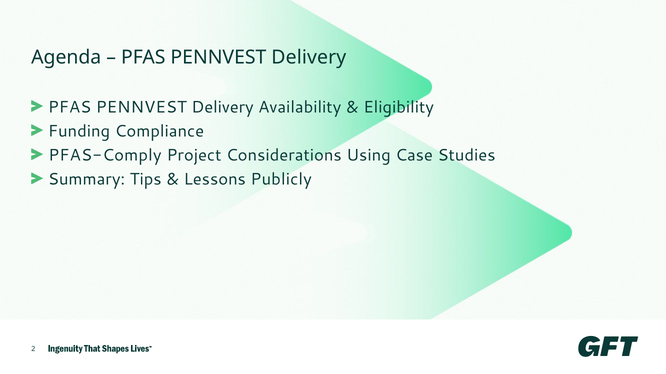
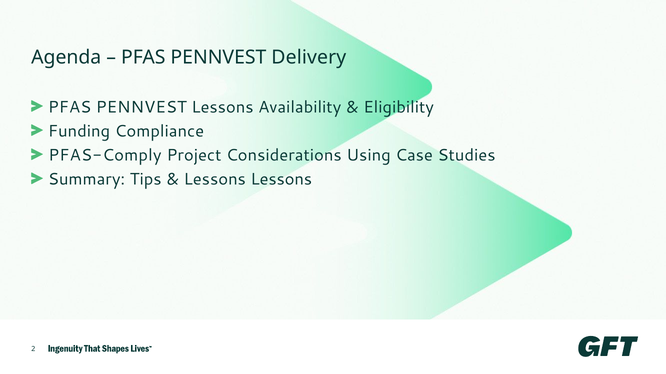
Delivery: Delivery -> Lessons (222, 107)
Lessons Publicly: Publicly -> Lessons (281, 180)
